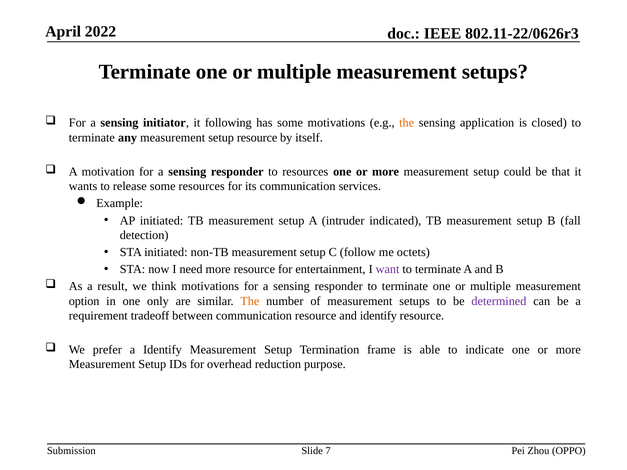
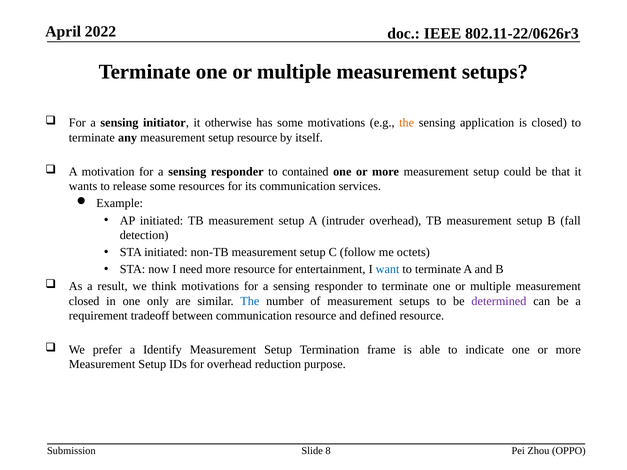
following: following -> otherwise (228, 123)
to resources: resources -> contained (305, 172)
intruder indicated: indicated -> overhead (395, 221)
want colour: purple -> blue (388, 269)
option: option -> closed (84, 301)
The colour: orange -> blue (250, 301)
and identify: identify -> defined (378, 316)
7: 7 -> 8 (328, 451)
